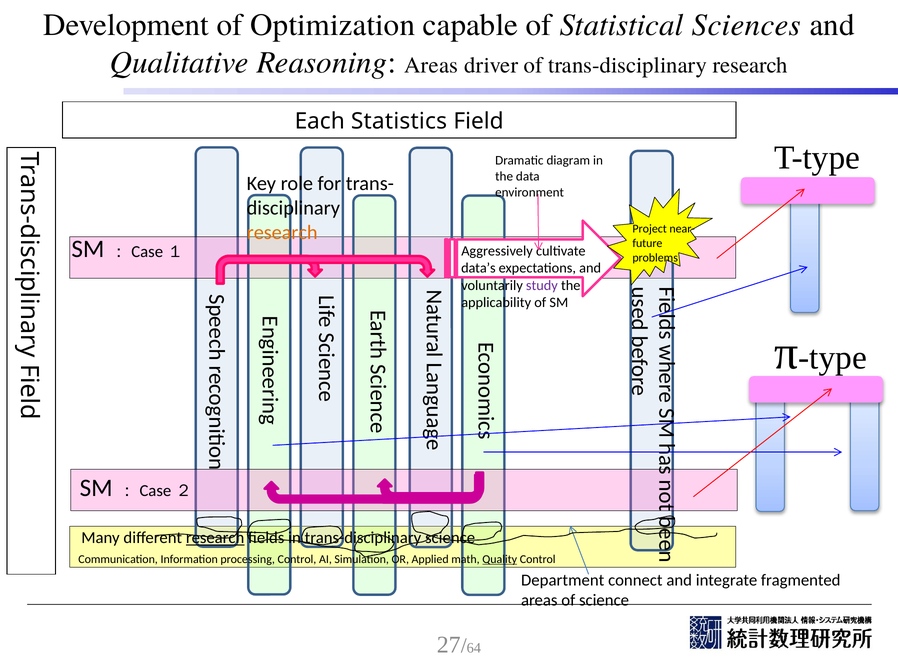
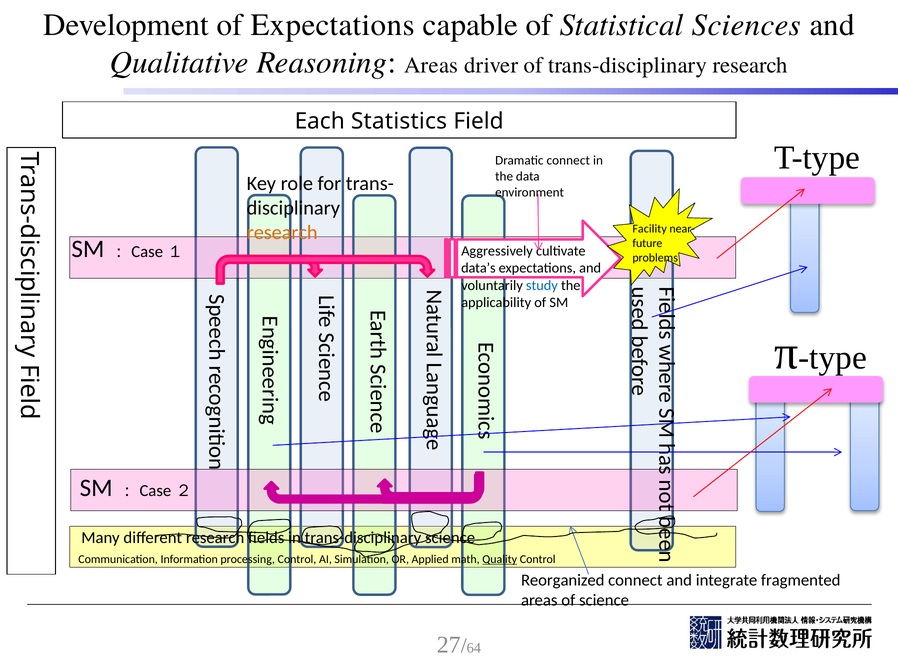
of Optimization: Optimization -> Expectations (333, 25)
Dramatic diagram: diagram -> connect (568, 161)
Project: Project -> Facility (650, 229)
study colour: purple -> blue (542, 285)
research underline: present -> none (215, 538)
Department: Department -> Reorganized (563, 580)
